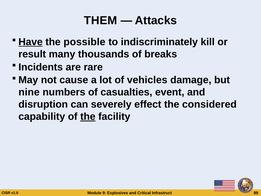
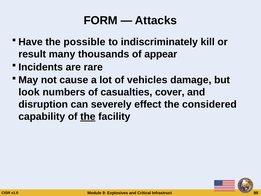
THEM: THEM -> FORM (101, 20)
Have underline: present -> none (31, 42)
breaks: breaks -> appear (161, 54)
nine: nine -> look (29, 92)
event: event -> cover (170, 92)
